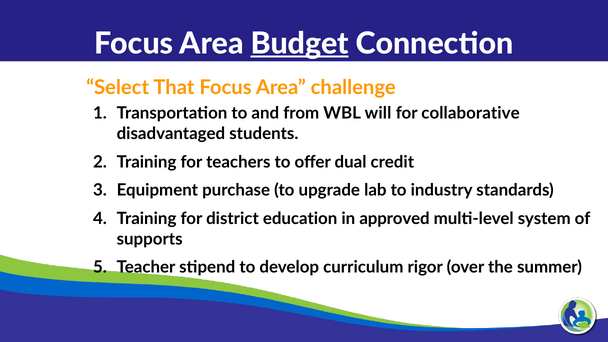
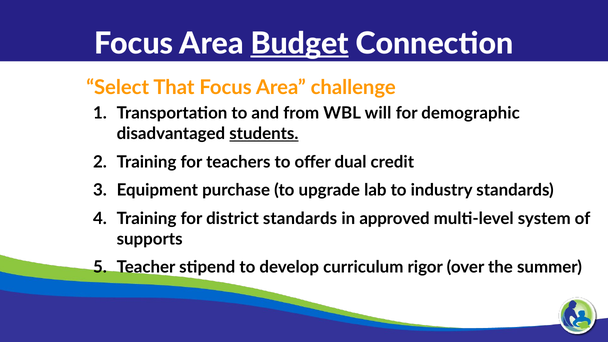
collaborative: collaborative -> demographic (471, 113)
students underline: none -> present (264, 134)
district education: education -> standards (300, 219)
